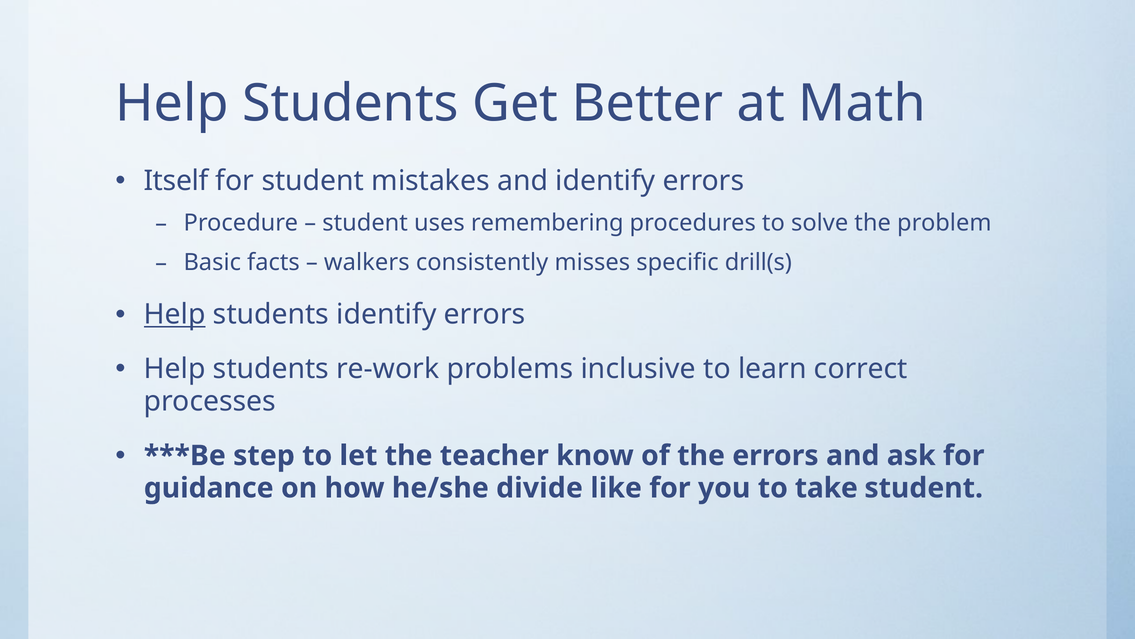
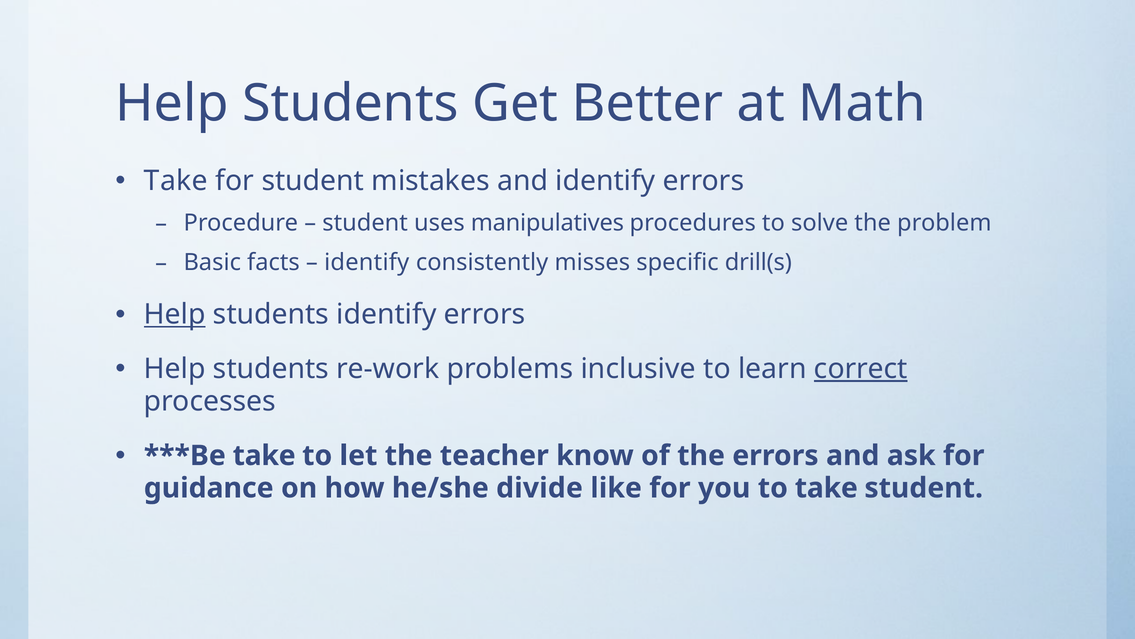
Itself: Itself -> Take (176, 181)
remembering: remembering -> manipulatives (547, 223)
walkers: walkers -> identify (367, 262)
correct underline: none -> present (861, 369)
step: step -> take (264, 455)
